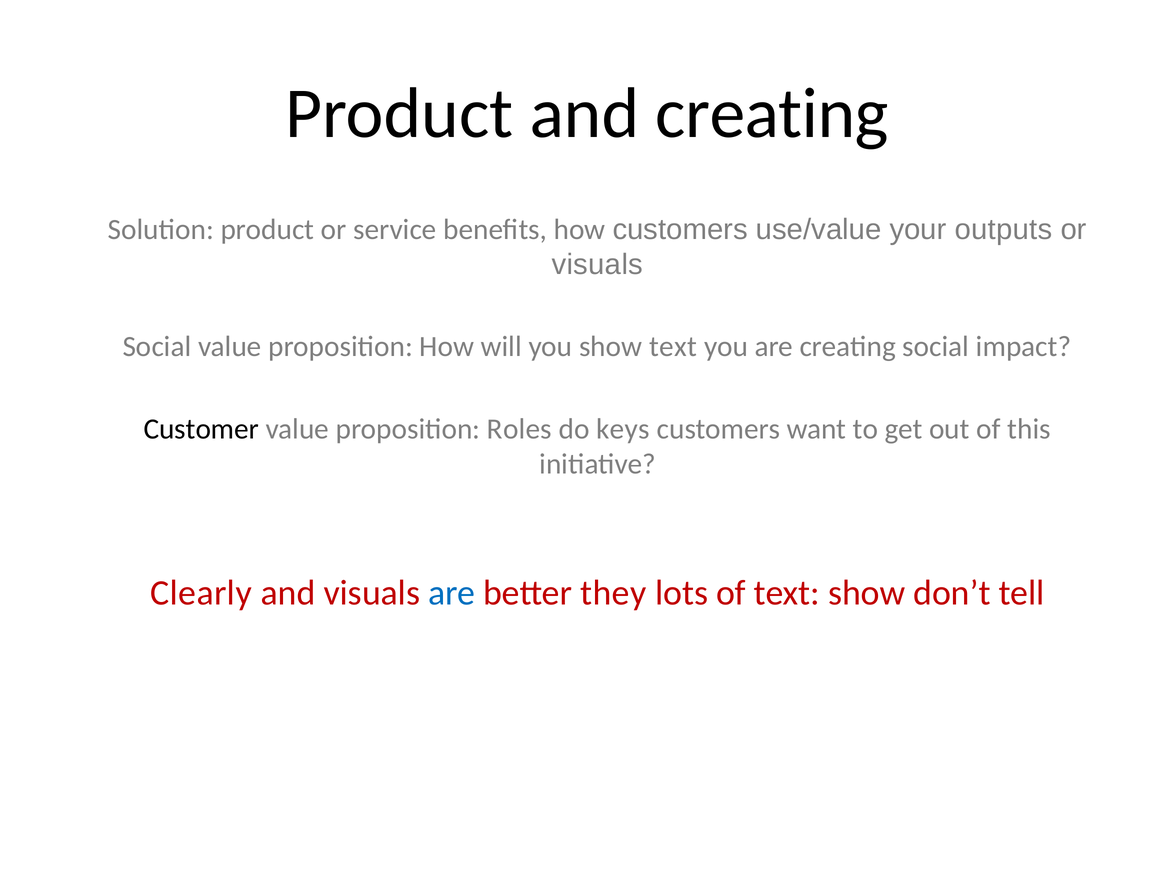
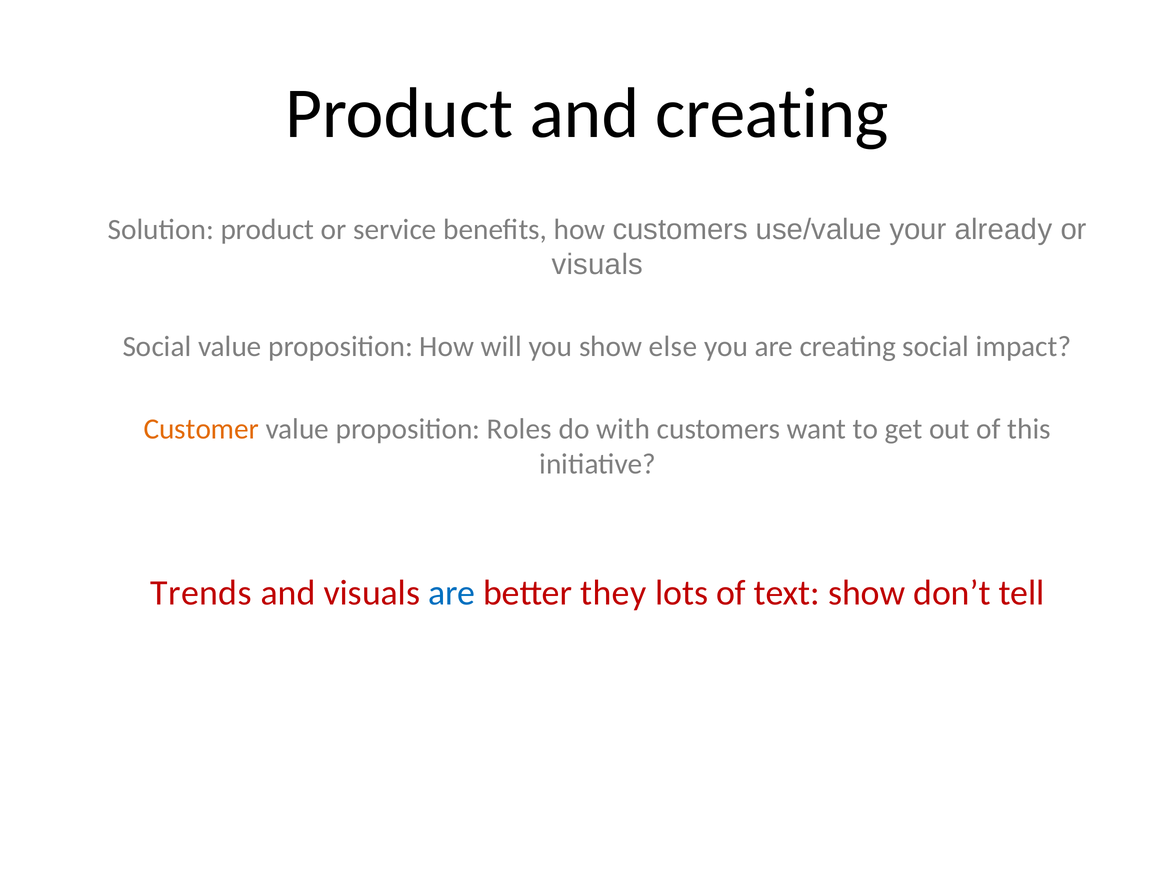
outputs: outputs -> already (1003, 230)
show text: text -> else (673, 347)
Customer colour: black -> orange (201, 429)
keys: keys -> with (623, 429)
Clearly: Clearly -> Trends (201, 593)
